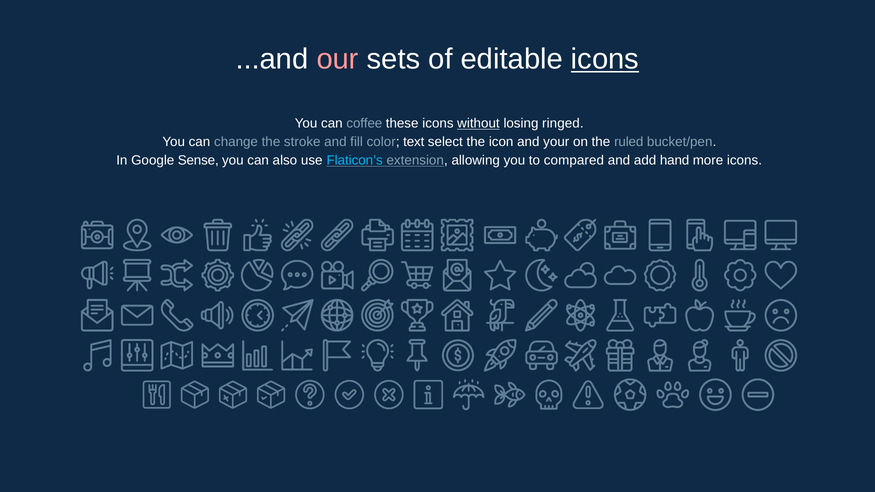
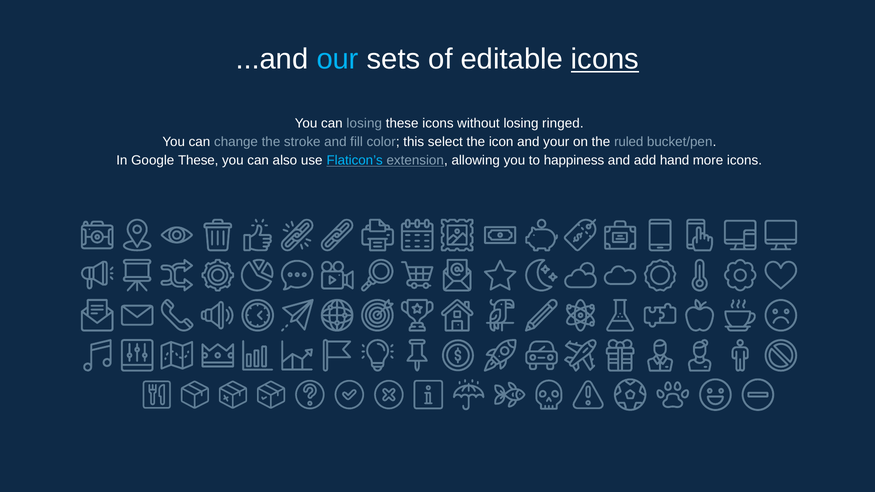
our colour: pink -> light blue (338, 59)
can coffee: coffee -> losing (364, 123)
without underline: present -> none (478, 123)
text: text -> this (414, 142)
Google Sense: Sense -> These (198, 160)
compared: compared -> happiness (574, 160)
